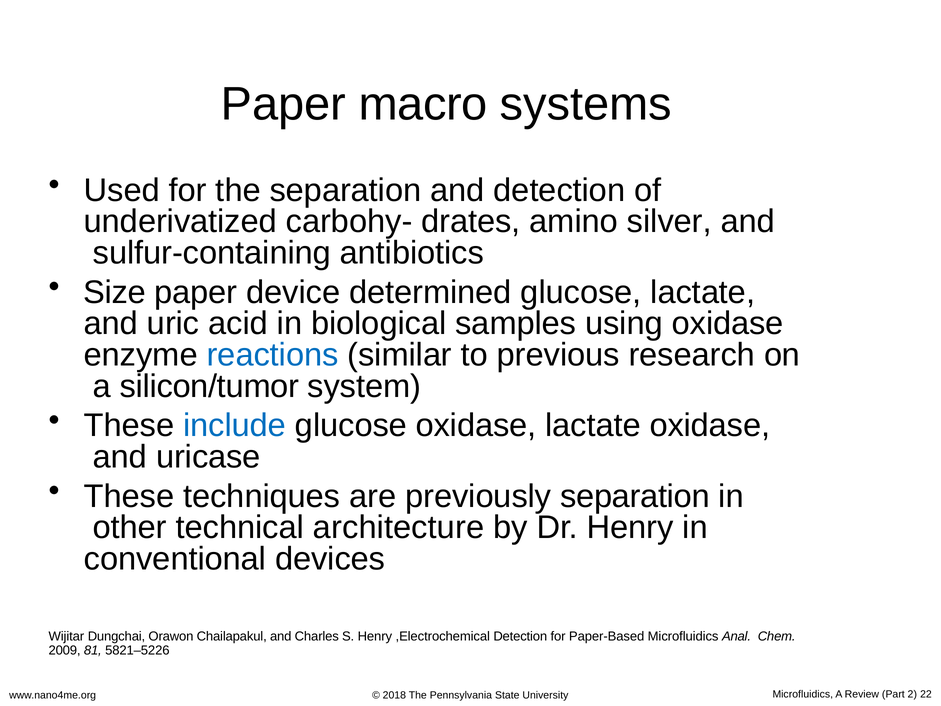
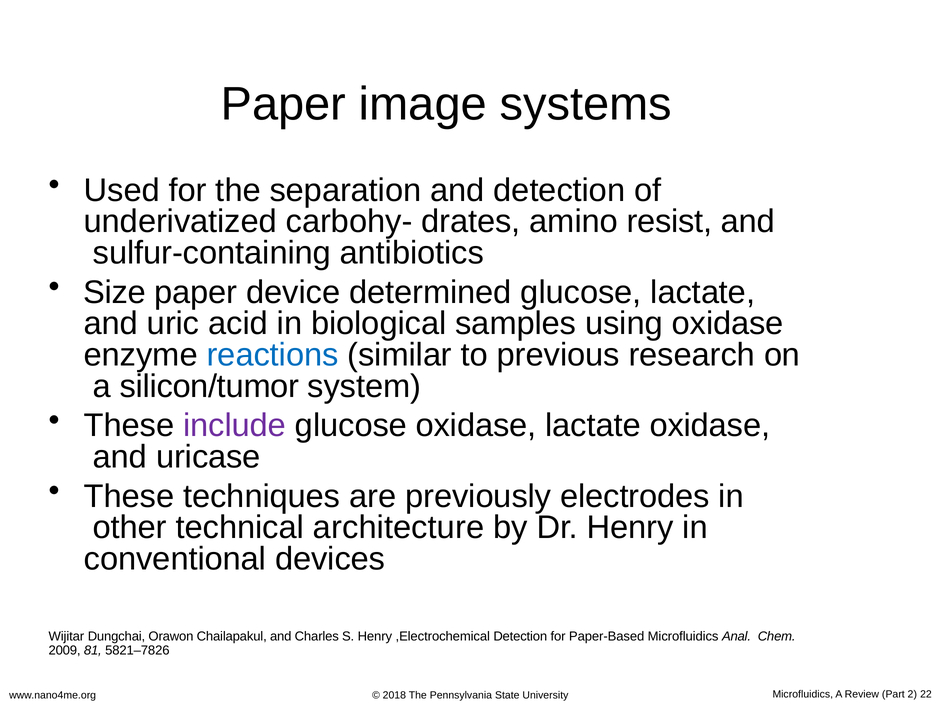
macro: macro -> image (423, 104)
silver: silver -> resist (670, 222)
include colour: blue -> purple (235, 426)
previously separation: separation -> electrodes (635, 496)
5821–5226: 5821–5226 -> 5821–7826 (137, 650)
